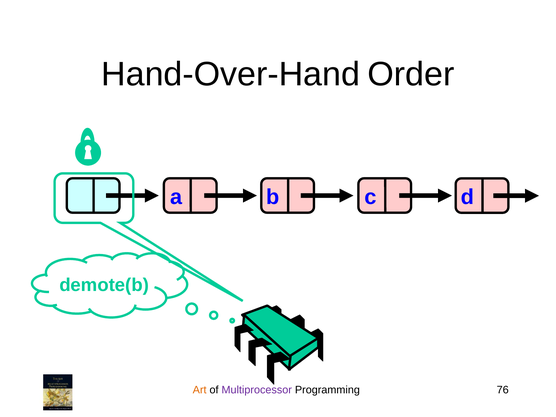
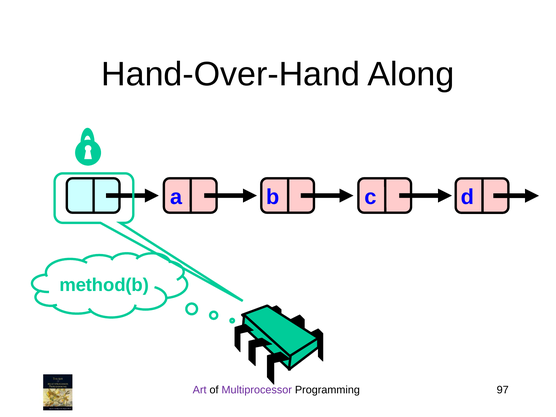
Order: Order -> Along (411, 74)
demote(b: demote(b -> method(b (104, 285)
Art colour: orange -> purple (200, 390)
76: 76 -> 97 (503, 390)
